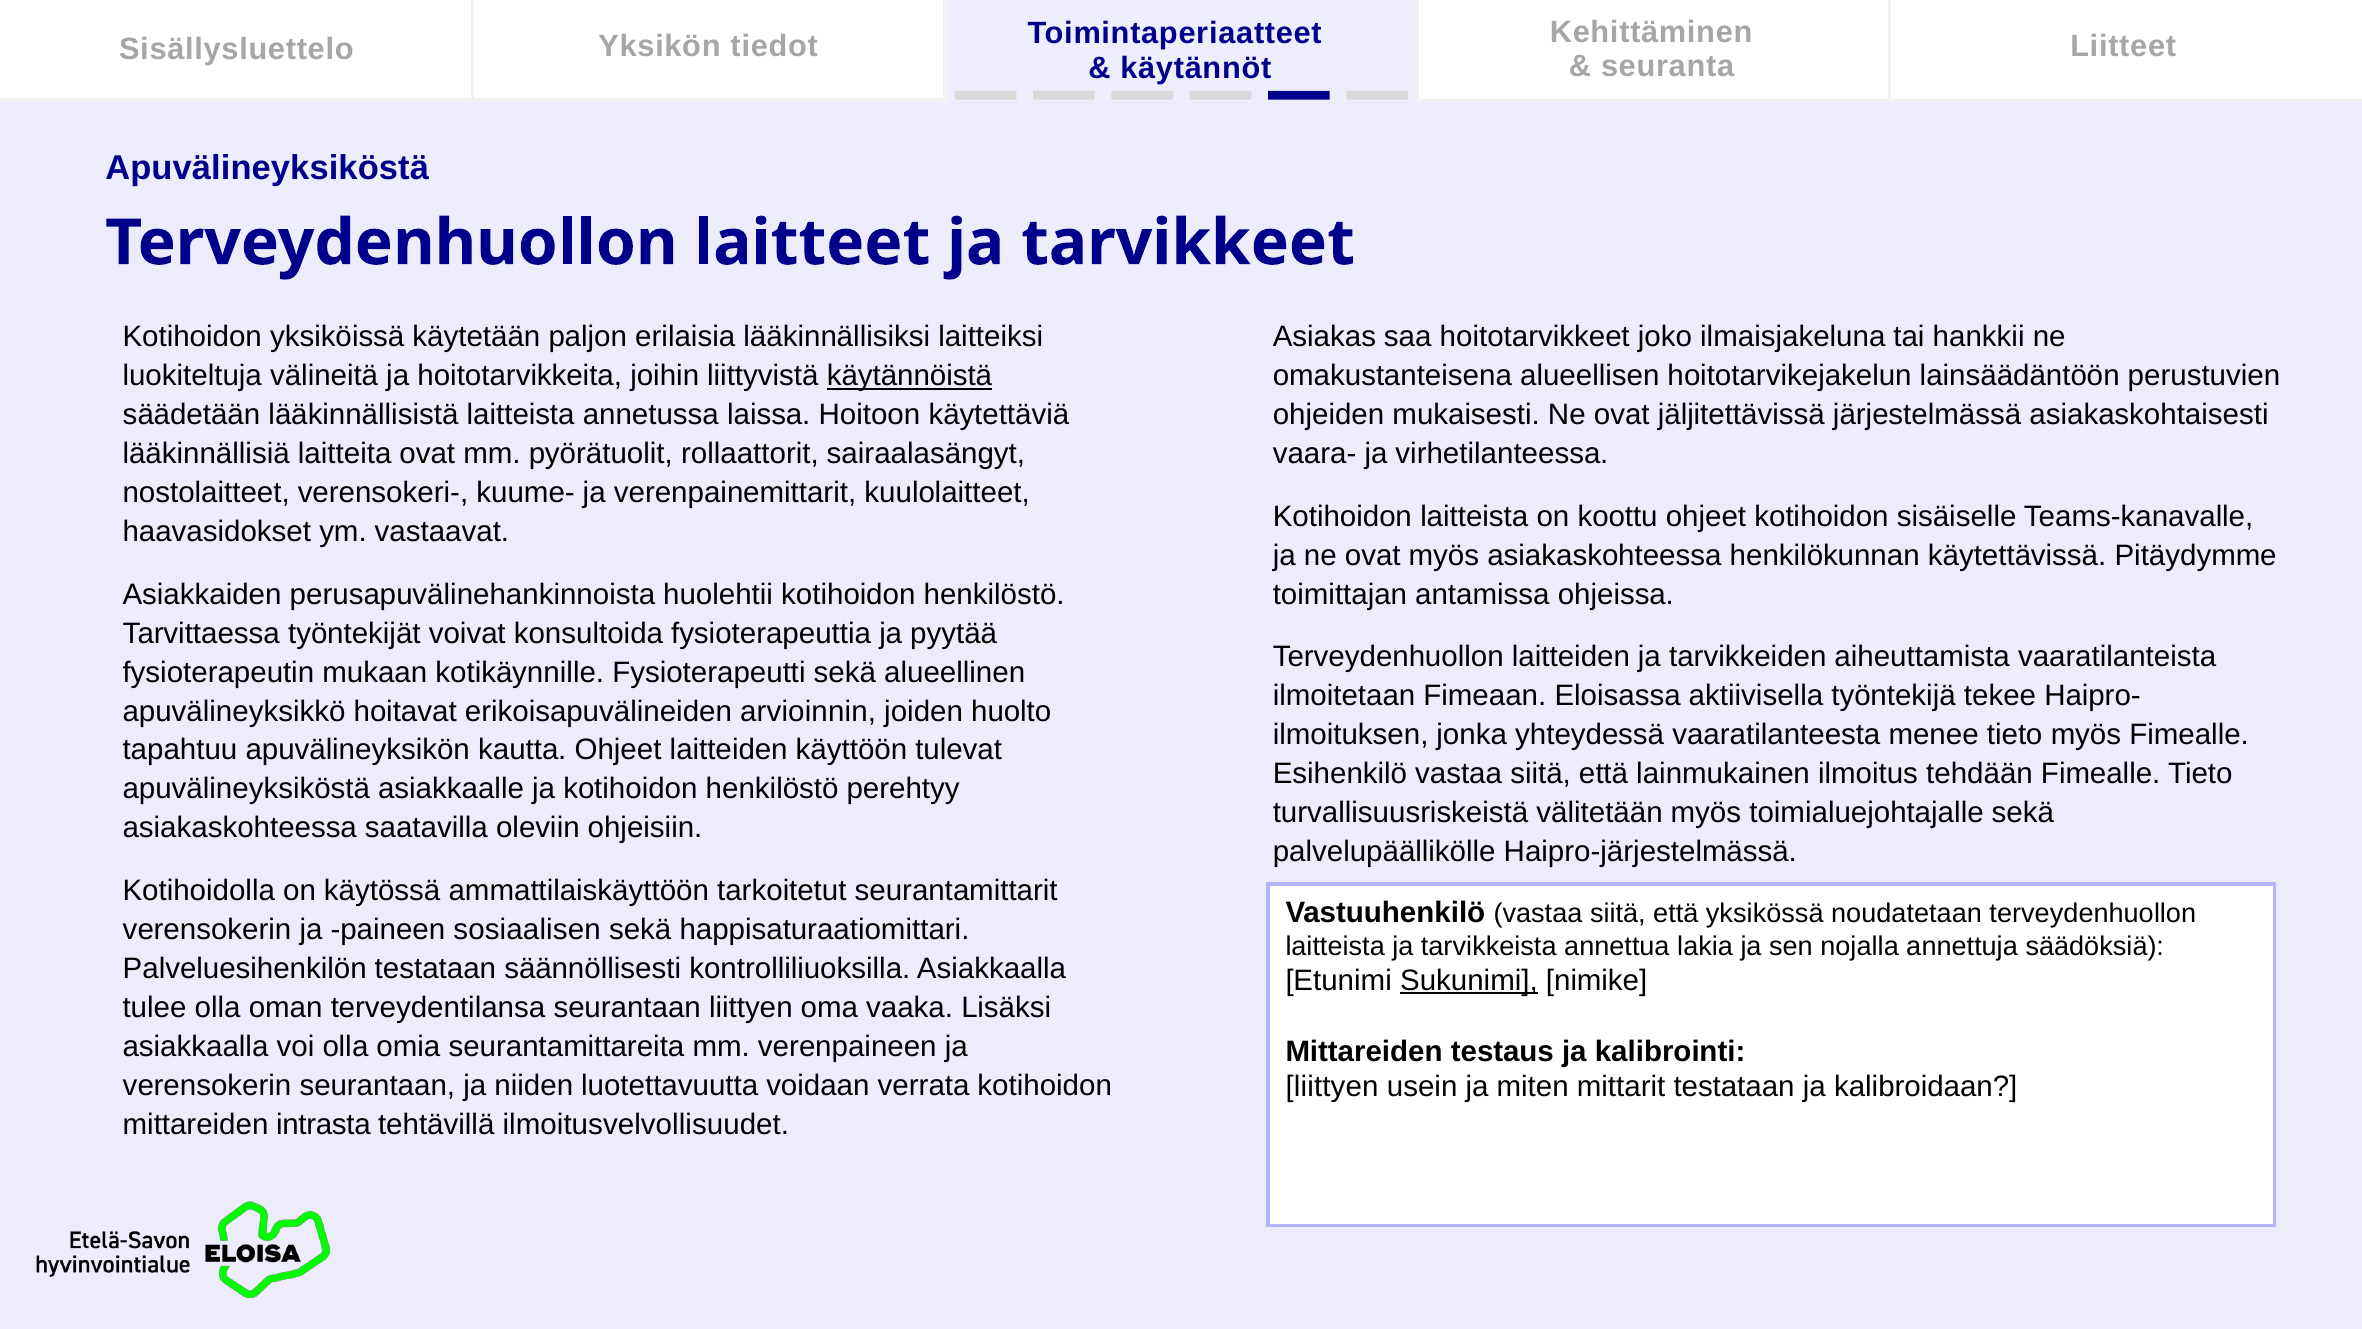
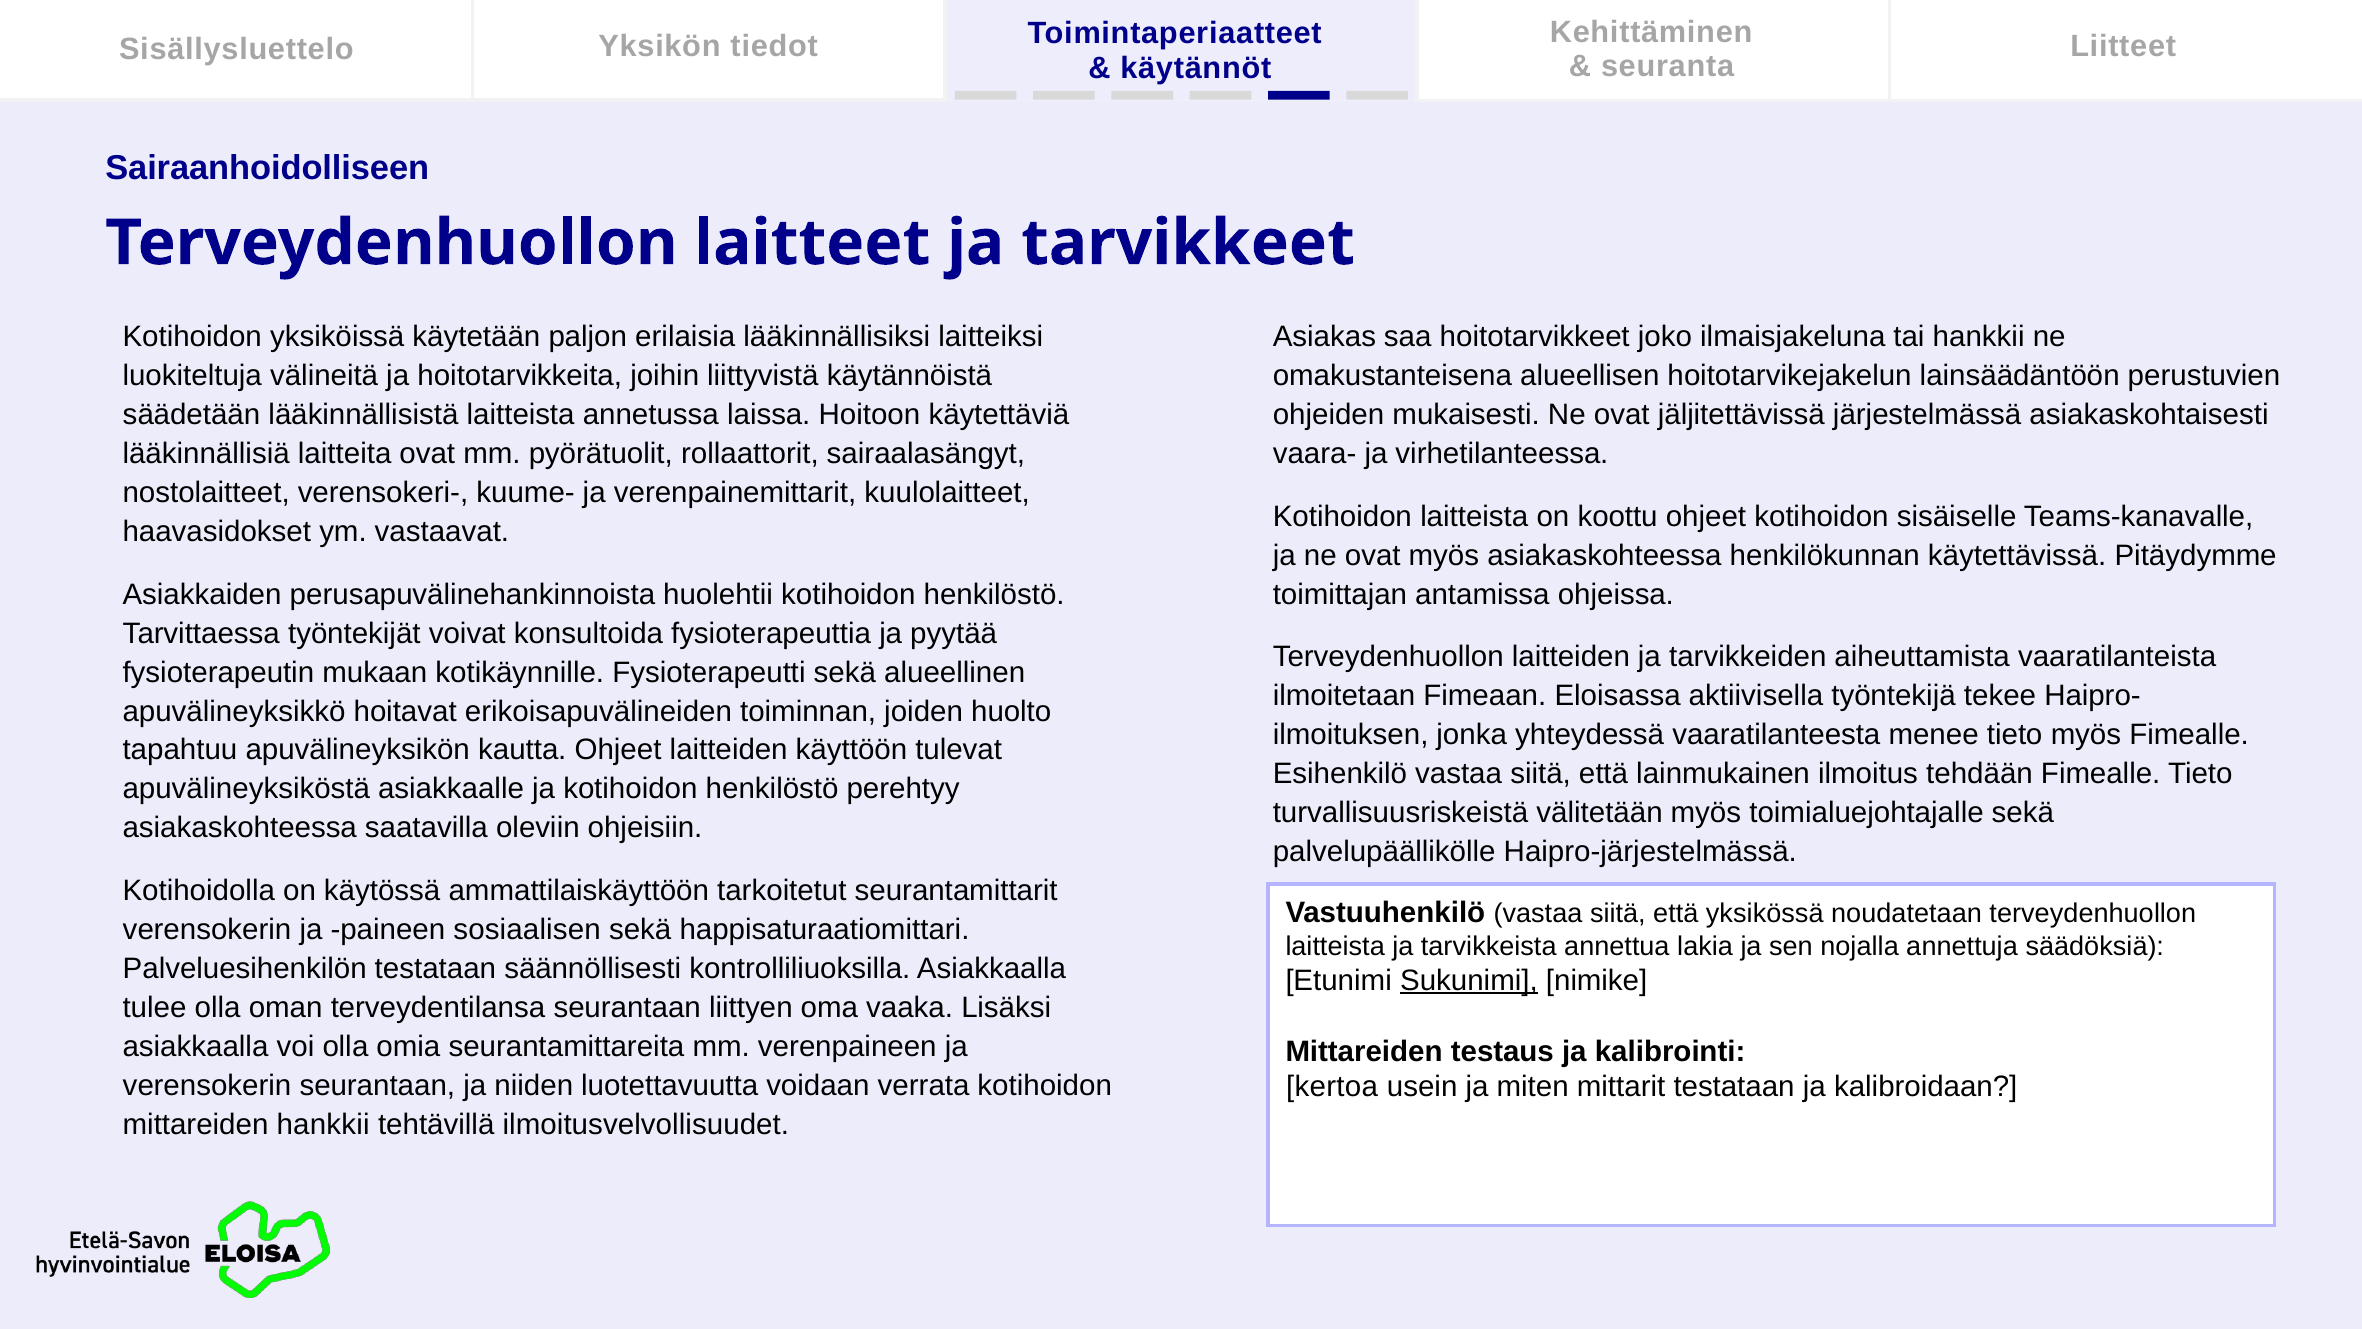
Apuvälineyksiköstä: Apuvälineyksiköstä -> Sairaanhoidolliseen (267, 168)
käytännöistä underline: present -> none (909, 376)
arvioinnin: arvioinnin -> toiminnan (808, 711)
liittyen: liittyen -> kertoa (1332, 1087)
mittareiden intrasta: intrasta -> hankkii (323, 1124)
